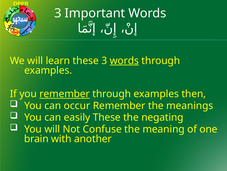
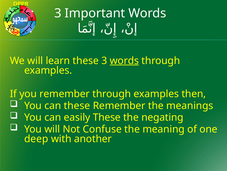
remember underline: present -> none (65, 94)
can occur: occur -> these (77, 105)
brain: brain -> deep (36, 138)
